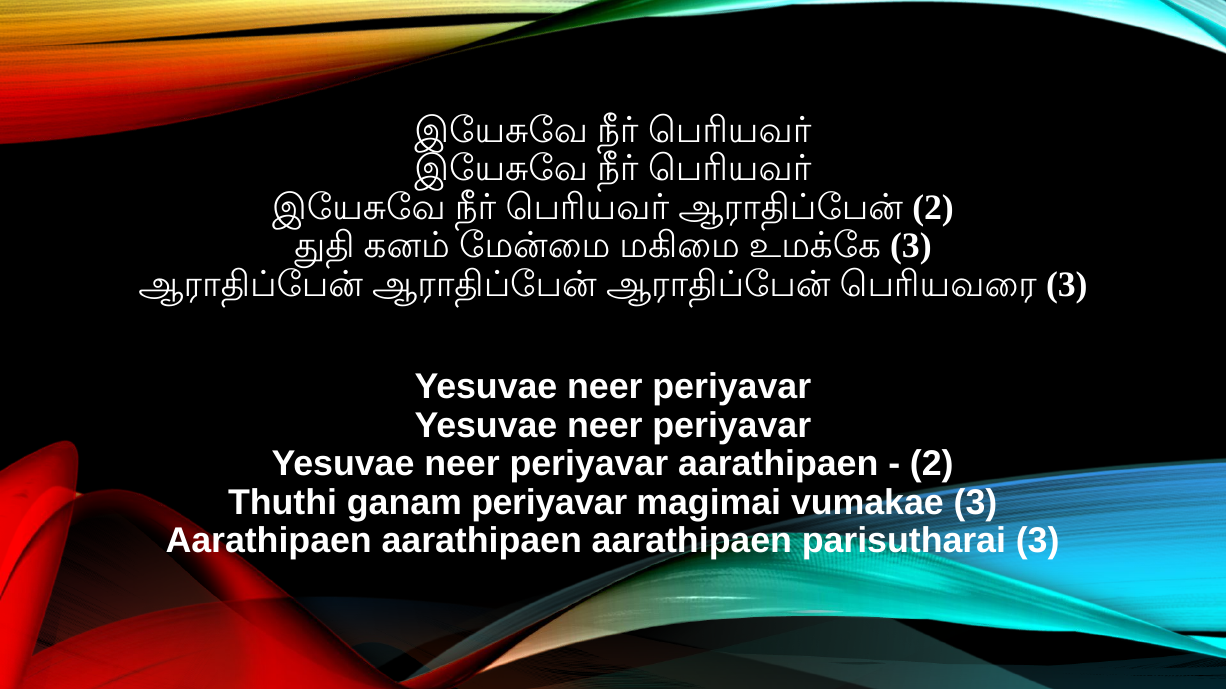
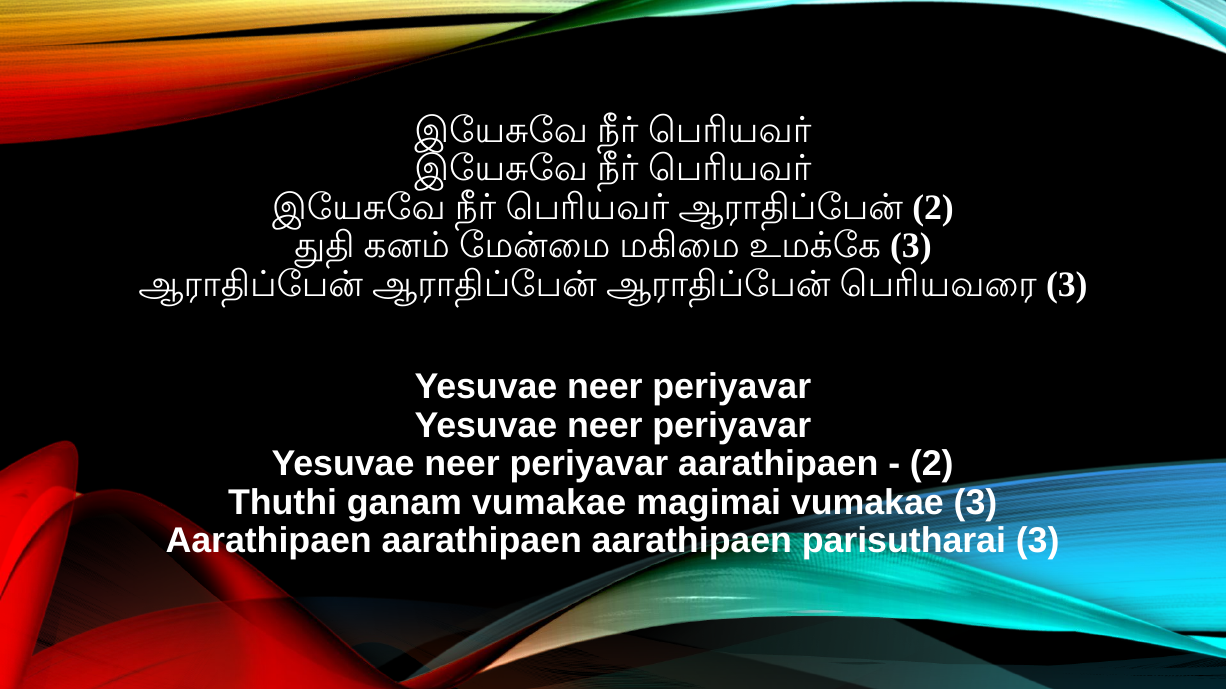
ganam periyavar: periyavar -> vumakae (549, 503)
